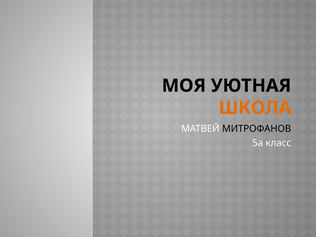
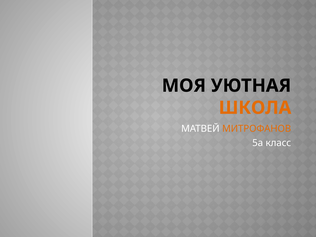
МИТРОФАНОВ colour: black -> orange (257, 129)
